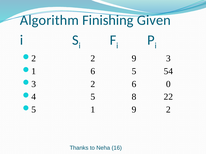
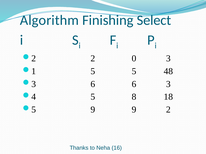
Given: Given -> Select (154, 20)
2 9: 9 -> 0 (134, 59)
6: 6 -> 5 (93, 71)
54: 54 -> 48 (168, 71)
2: 2 -> 6 (93, 84)
6 0: 0 -> 3 (168, 84)
22: 22 -> 18 (168, 97)
1: 1 -> 9 (93, 110)
